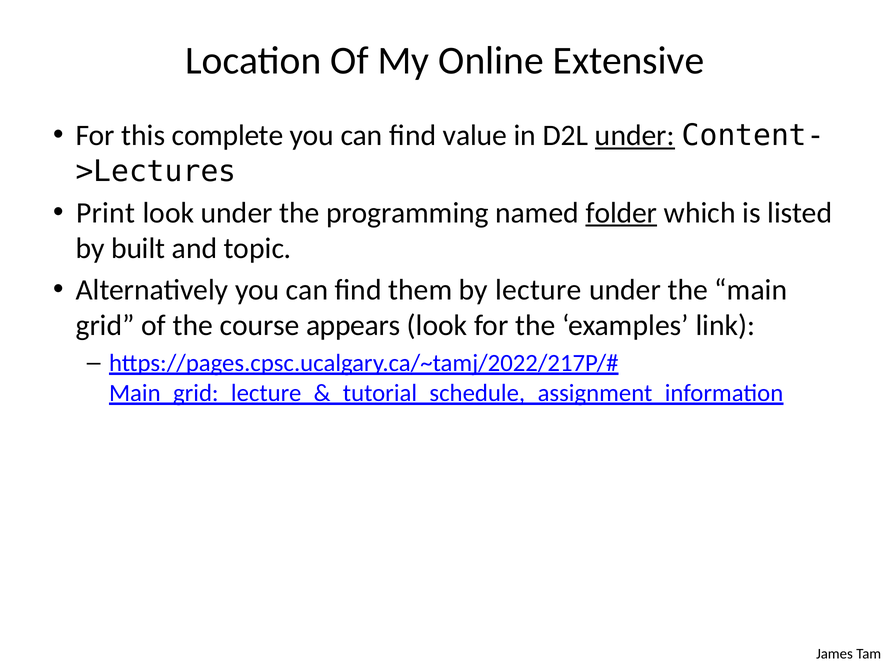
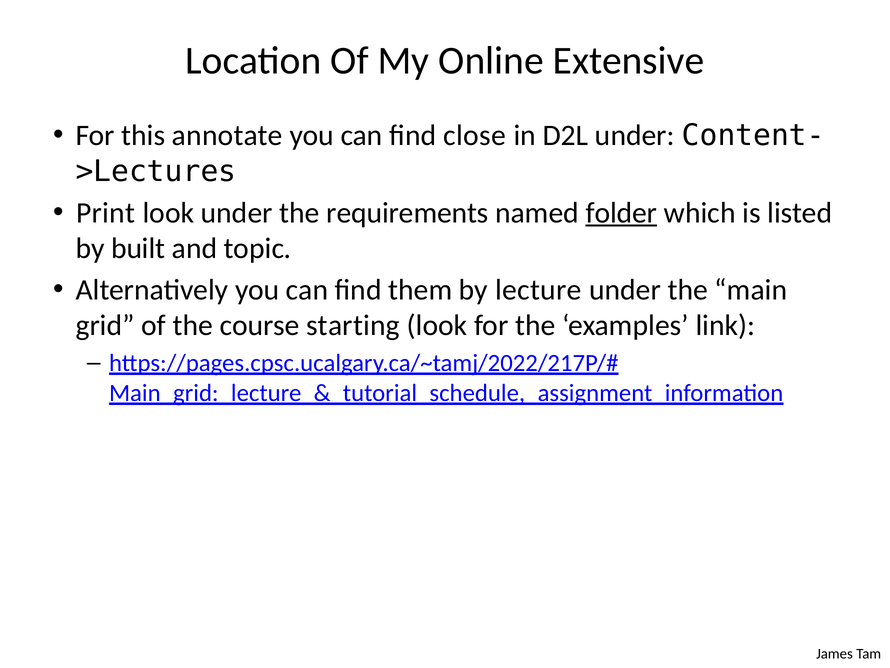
complete: complete -> annotate (227, 136)
value: value -> close (475, 136)
under underline: present -> none (635, 136)
programming: programming -> requirements (407, 213)
appears: appears -> starting (353, 325)
